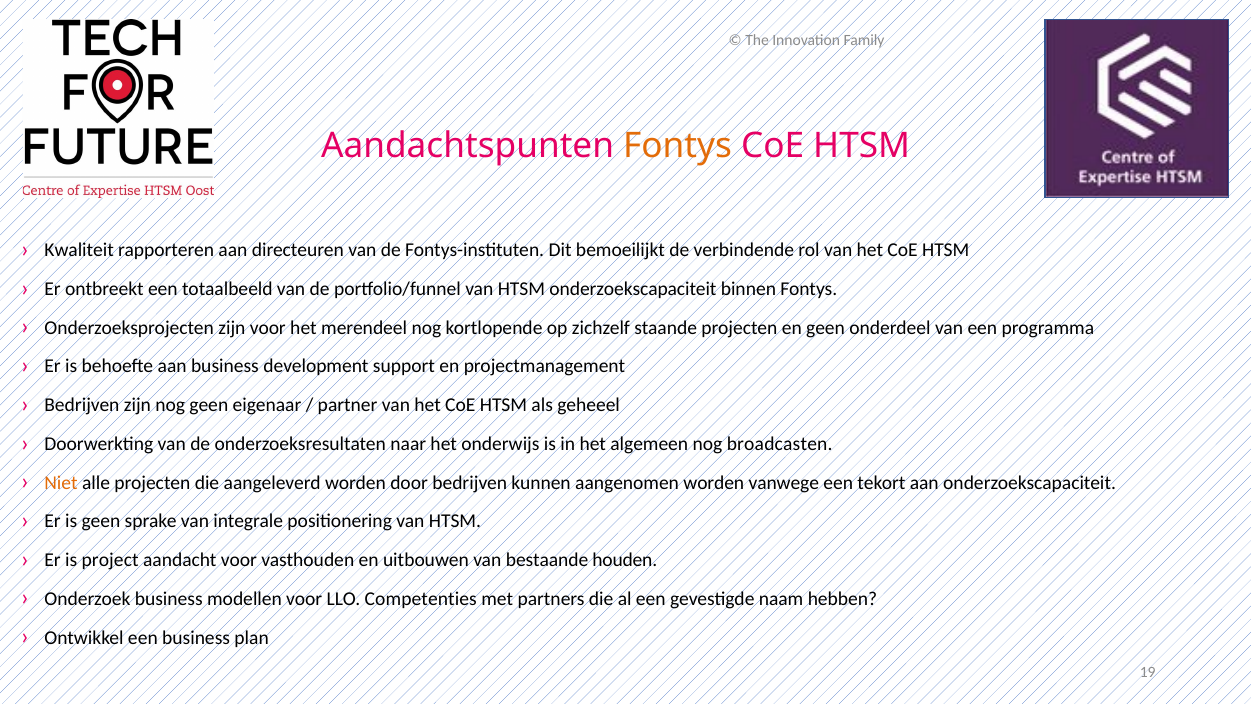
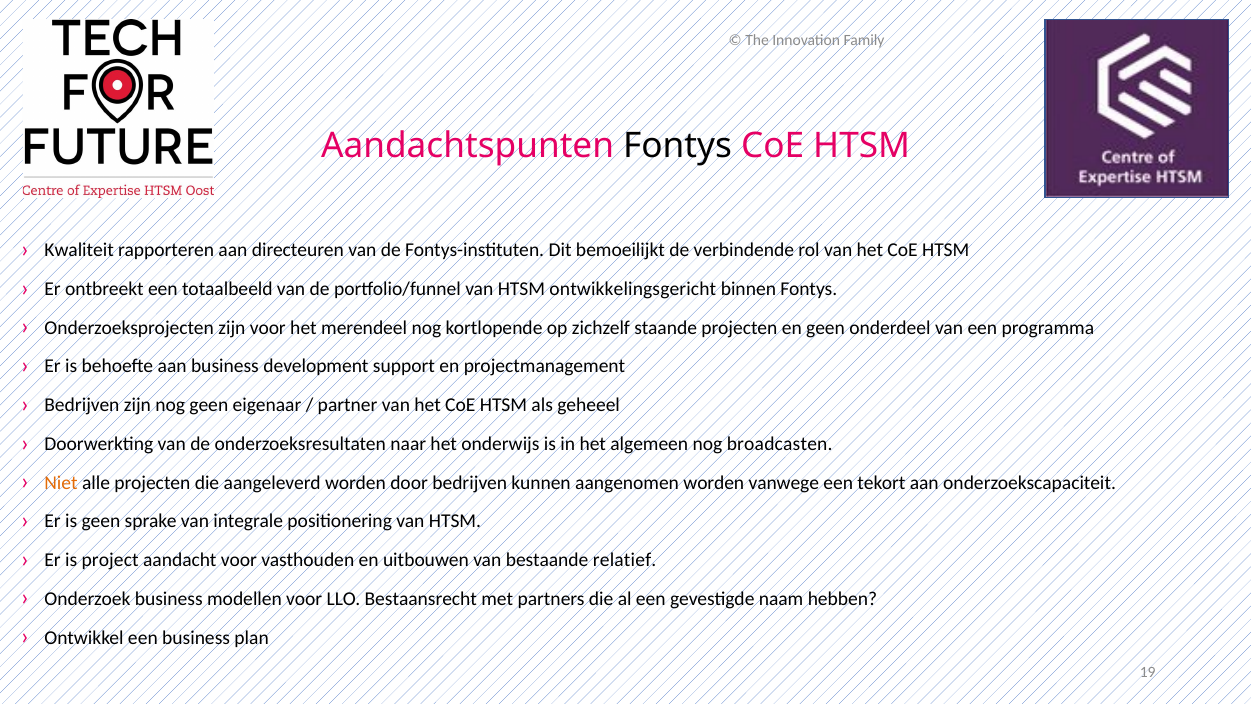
Fontys colour: orange -> black (678, 146)
HTSM onderzoekscapaciteit: onderzoekscapaciteit -> ontwikkelingsgericht (633, 289)
houden: houden -> relatief (625, 560)
Competenties: Competenties -> Bestaansrecht (421, 599)
